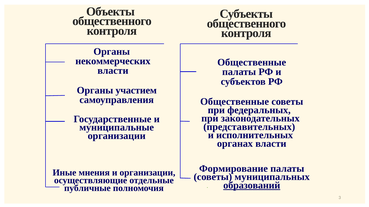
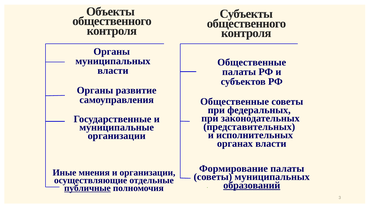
некоммерческих: некоммерческих -> муниципальных (113, 61)
участием: участием -> развитие (136, 91)
публичные underline: none -> present (87, 189)
